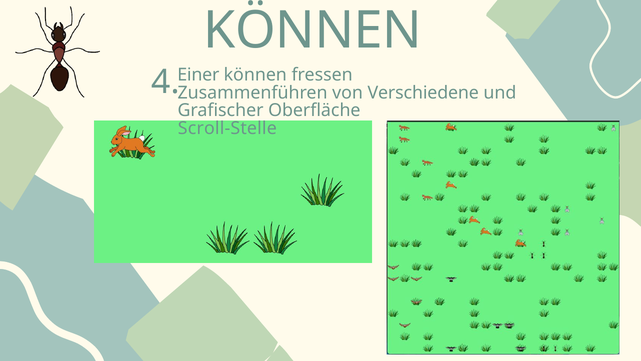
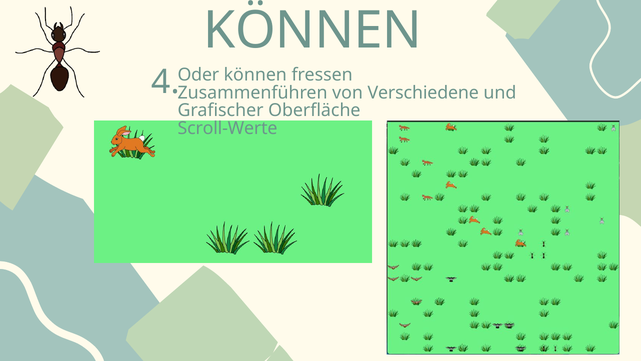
Einer: Einer -> Oder (198, 75)
Scroll-Stelle: Scroll-Stelle -> Scroll-Werte (227, 128)
